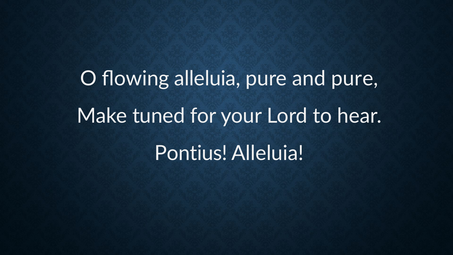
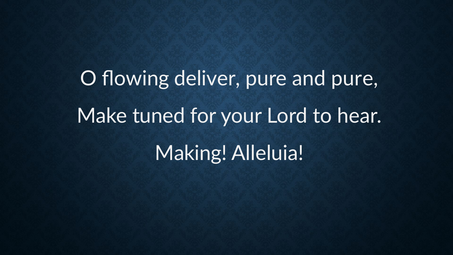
flowing alleluia: alleluia -> deliver (207, 79)
Pontius: Pontius -> Making (191, 153)
